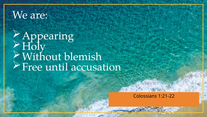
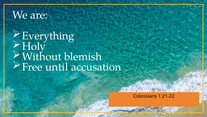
Appearing: Appearing -> Everything (48, 36)
